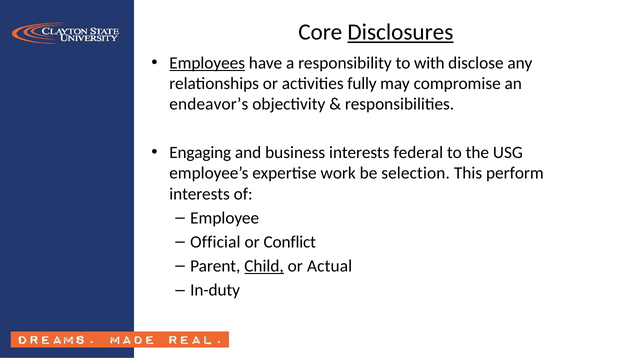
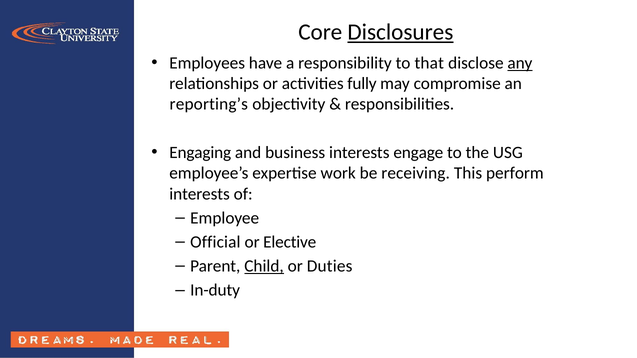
Employees underline: present -> none (207, 63)
with: with -> that (429, 63)
any underline: none -> present (520, 63)
endeavor’s: endeavor’s -> reporting’s (209, 104)
federal: federal -> engage (418, 153)
selection: selection -> receiving (416, 173)
Conflict: Conflict -> Elective (290, 242)
Actual: Actual -> Duties (330, 266)
